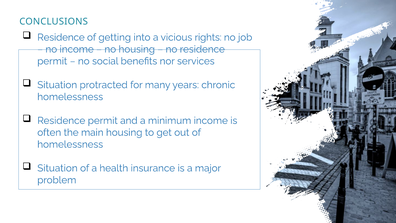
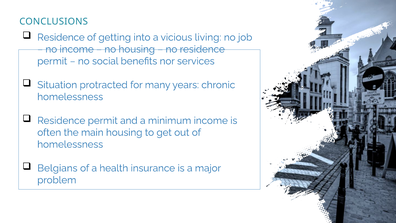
rights: rights -> living (208, 37)
Situation: Situation -> Belgians (57, 168)
